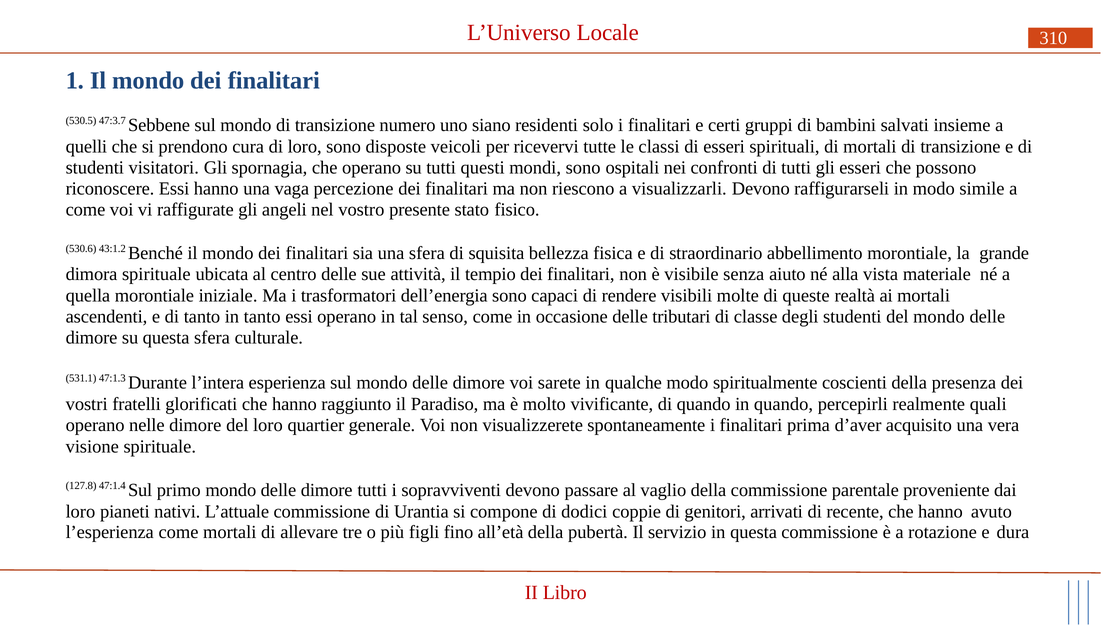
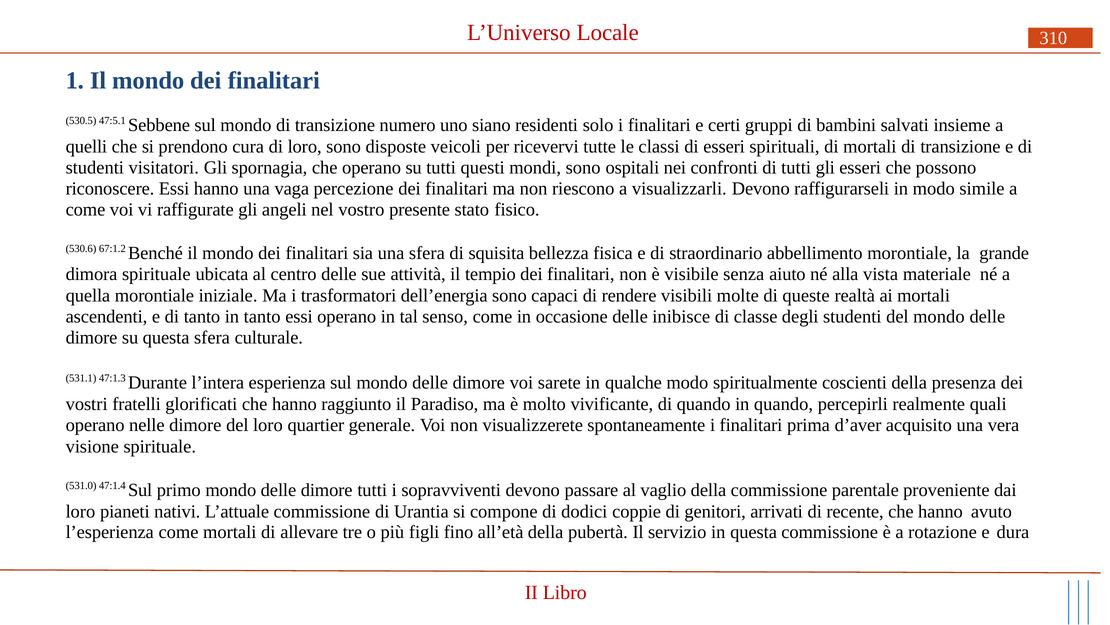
47:3.7: 47:3.7 -> 47:5.1 (112, 121)
43:1.2: 43:1.2 -> 67:1.2 (112, 249)
tributari: tributari -> inibisce (681, 317)
127.8: 127.8 -> 531.0 (81, 486)
